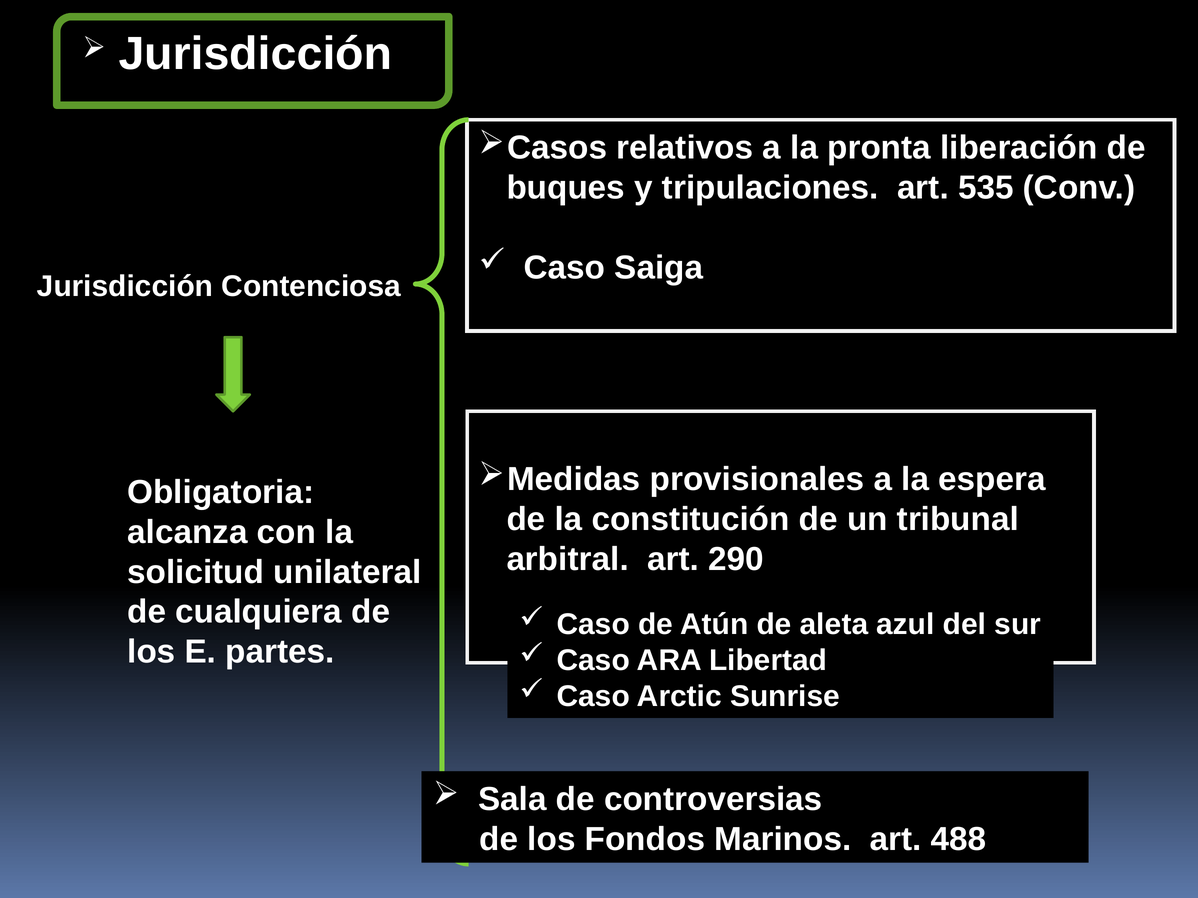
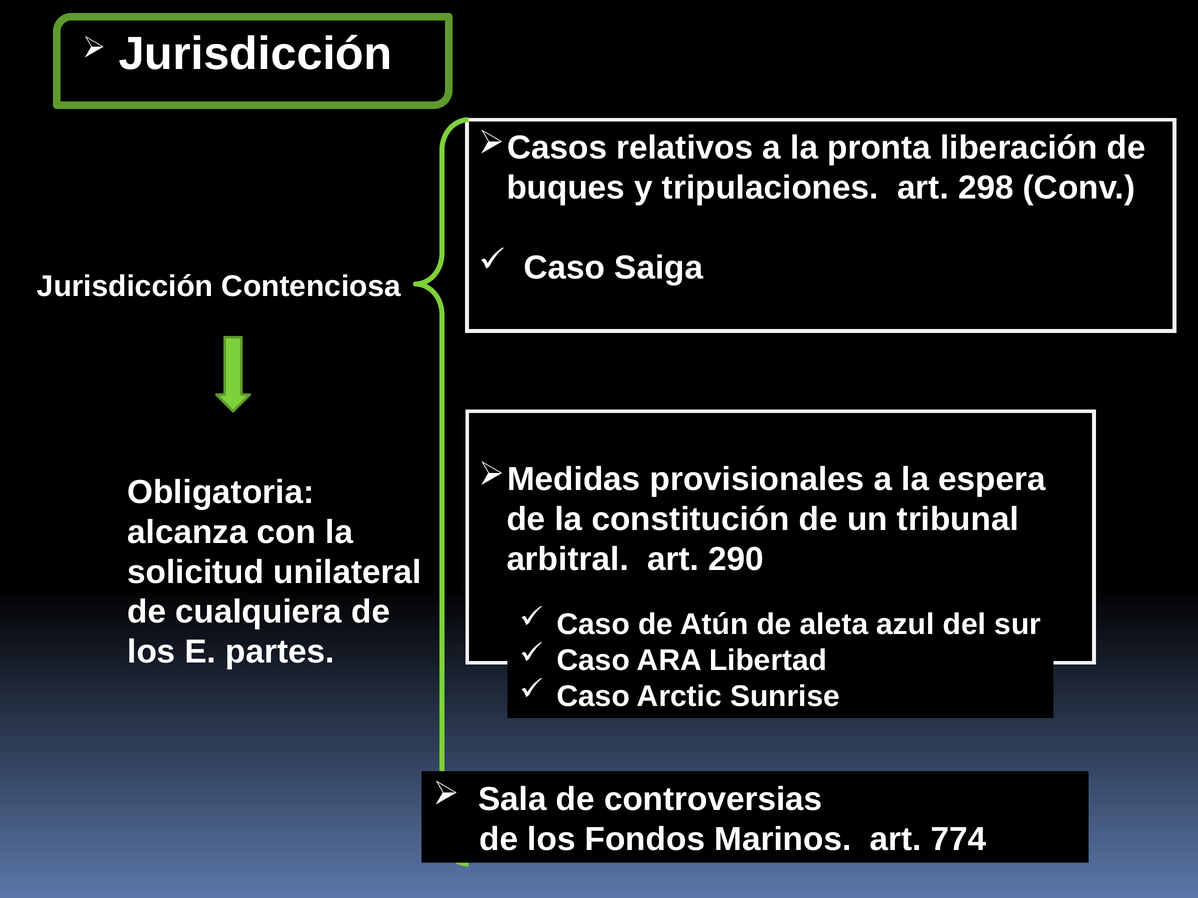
535: 535 -> 298 (986, 188)
488: 488 -> 774 (959, 840)
